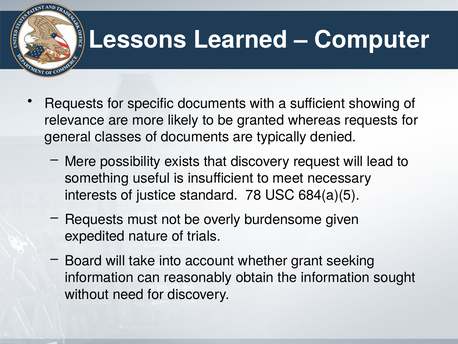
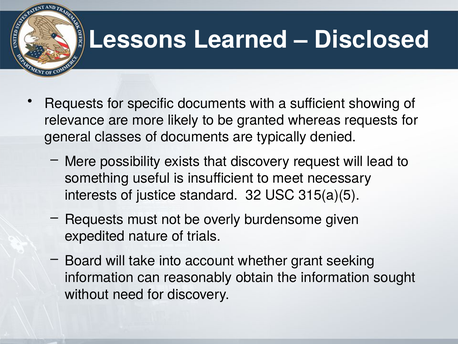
Computer: Computer -> Disclosed (372, 40)
78: 78 -> 32 (253, 195)
684(a)(5: 684(a)(5 -> 315(a)(5 (329, 195)
